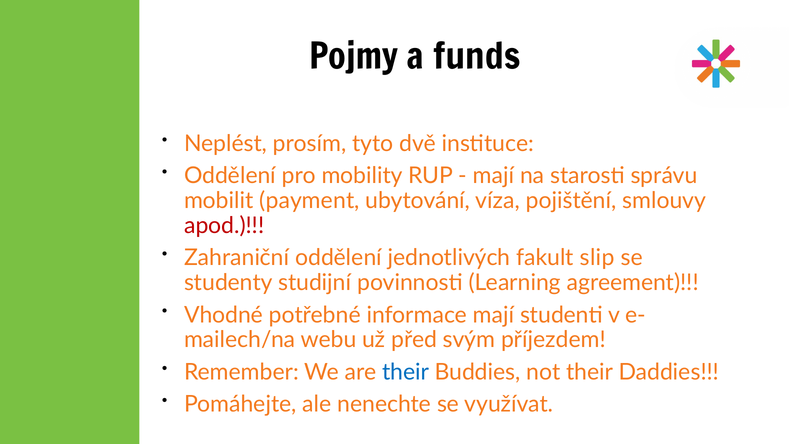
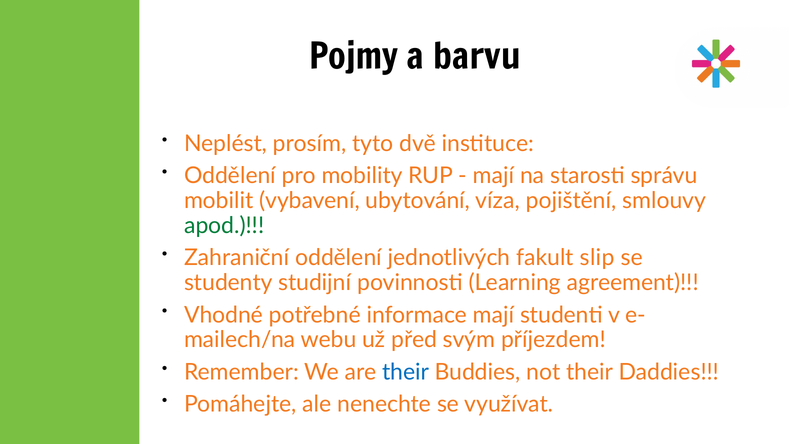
funds: funds -> barvu (477, 57)
payment: payment -> vybavení (310, 201)
apod colour: red -> green (224, 226)
